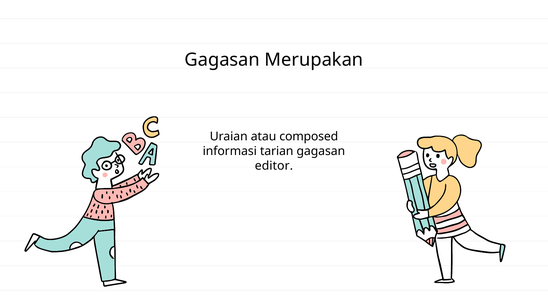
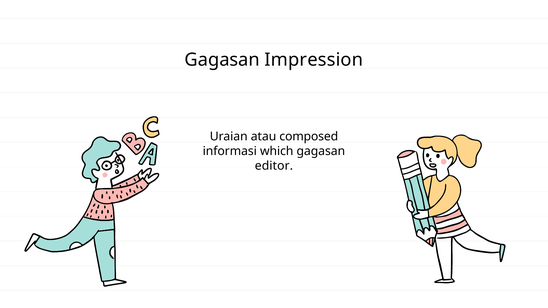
Merupakan: Merupakan -> Impression (314, 60)
tarian: tarian -> which (277, 151)
